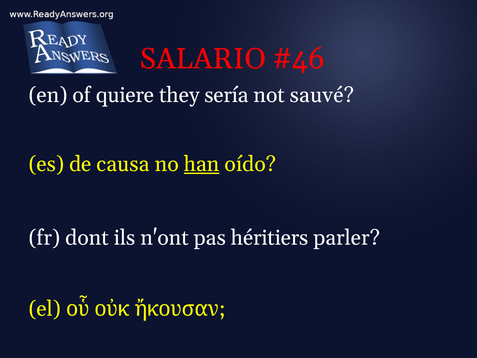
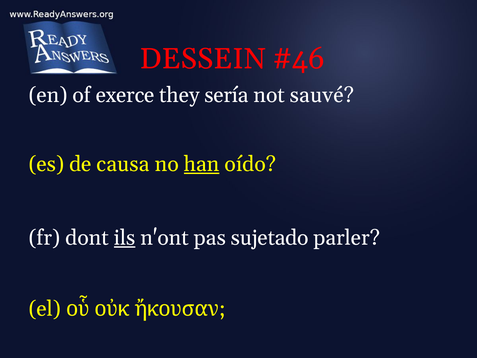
SALARIO: SALARIO -> DESSEIN (203, 59)
quiere: quiere -> exerce (125, 95)
ils underline: none -> present (125, 238)
héritiers: héritiers -> sujetado (270, 238)
